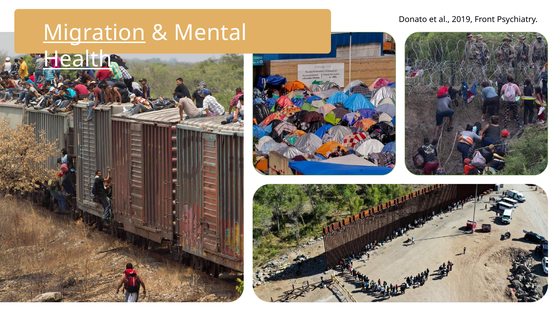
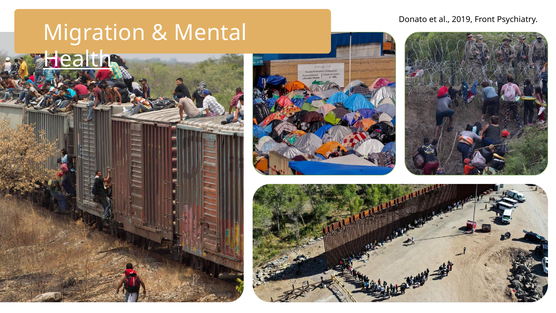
Migration underline: present -> none (94, 33)
